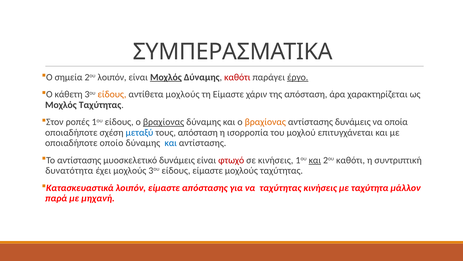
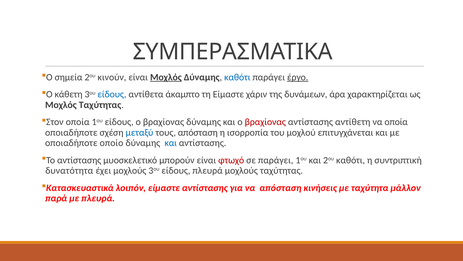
2ου λοιπόν: λοιπόν -> κινούν (112, 77)
καθότι colour: red -> blue (237, 77)
είδους colour: orange -> blue (112, 94)
αντίθετα μοχλούς: μοχλούς -> άκαμπτο (183, 94)
της απόσταση: απόσταση -> δυνάμεων (306, 94)
Στον ροπές: ροπές -> οποία (78, 122)
βραχίονας underline: present -> none (164, 122)
βραχίονας colour: orange -> red (265, 122)
αντίστασης δυνάμεις: δυνάμεις -> αντίθετη (353, 122)
μυοσκελετικό δυνάμεις: δυνάμεις -> μπορούν (177, 160)
σε κινήσεις: κινήσεις -> παράγει (276, 160)
και underline: present -> none (315, 160)
είδους είμαστε: είμαστε -> πλευρά (208, 170)
είμαστε απόστασης: απόστασης -> αντίστασης (205, 187)
να ταχύτητας: ταχύτητας -> απόσταση (280, 187)
με μηχανή: μηχανή -> πλευρά (98, 198)
